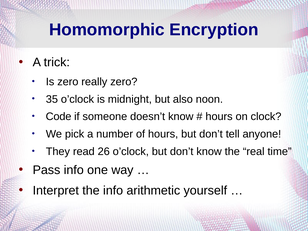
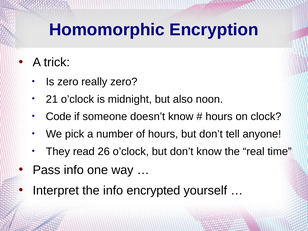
35: 35 -> 21 (52, 99)
arithmetic: arithmetic -> encrypted (153, 190)
